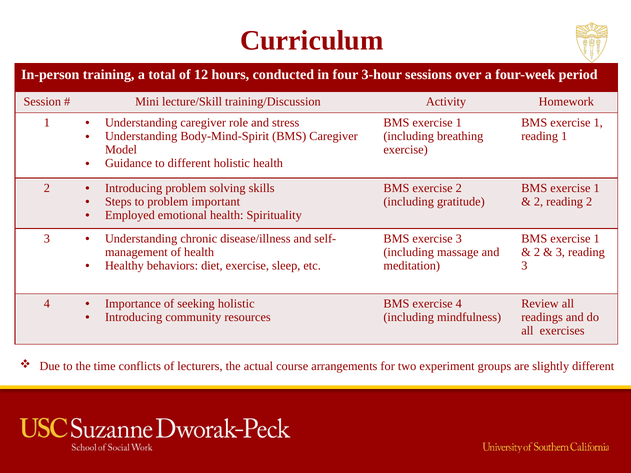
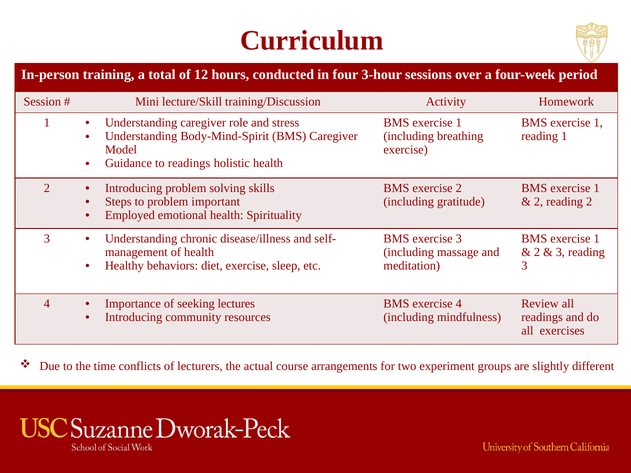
to different: different -> readings (189, 164)
seeking holistic: holistic -> lectures (236, 304)
